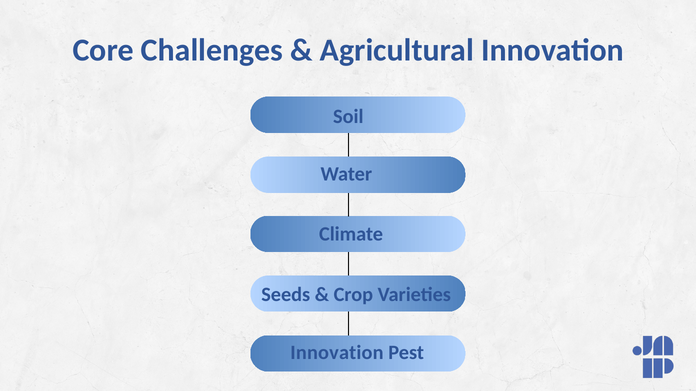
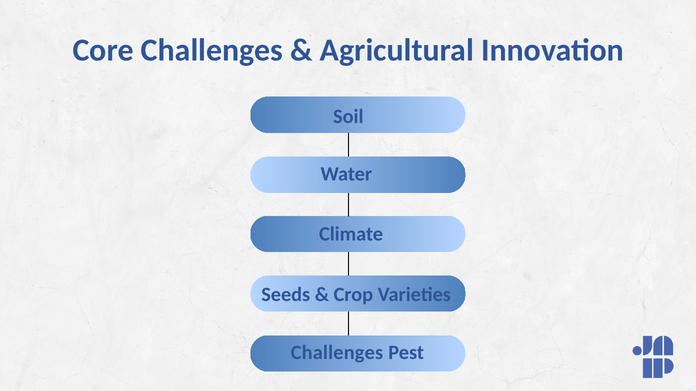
Innovation: Innovation -> Challenges (337, 353)
